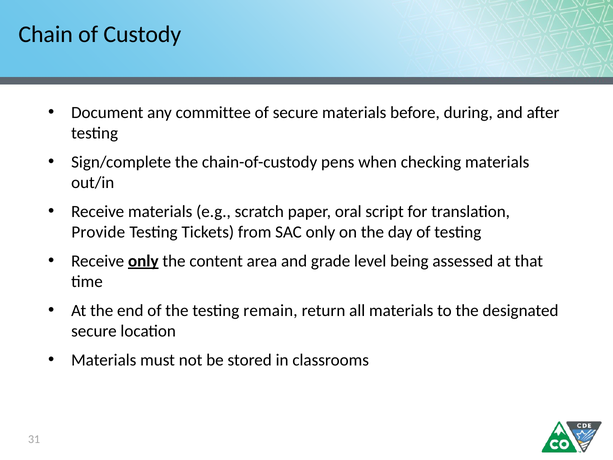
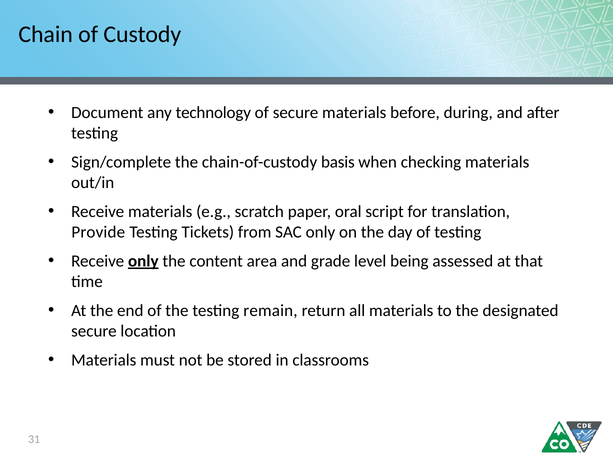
committee: committee -> technology (213, 113)
pens: pens -> basis (338, 162)
